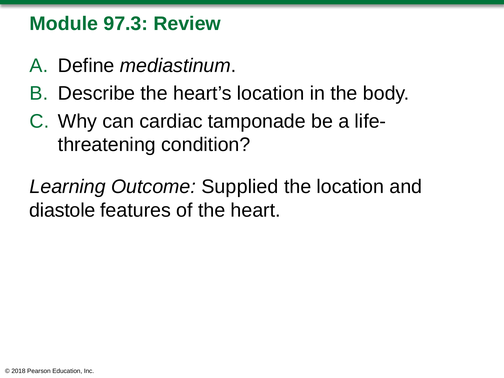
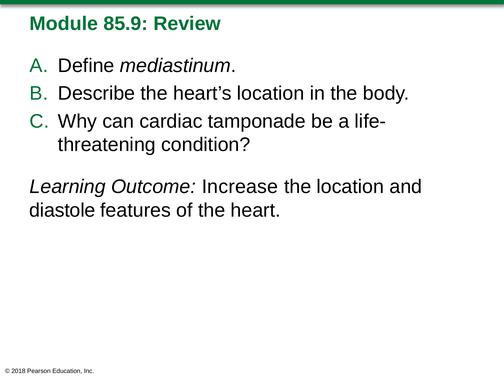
97.3: 97.3 -> 85.9 (126, 24)
Supplied: Supplied -> Increase (240, 187)
